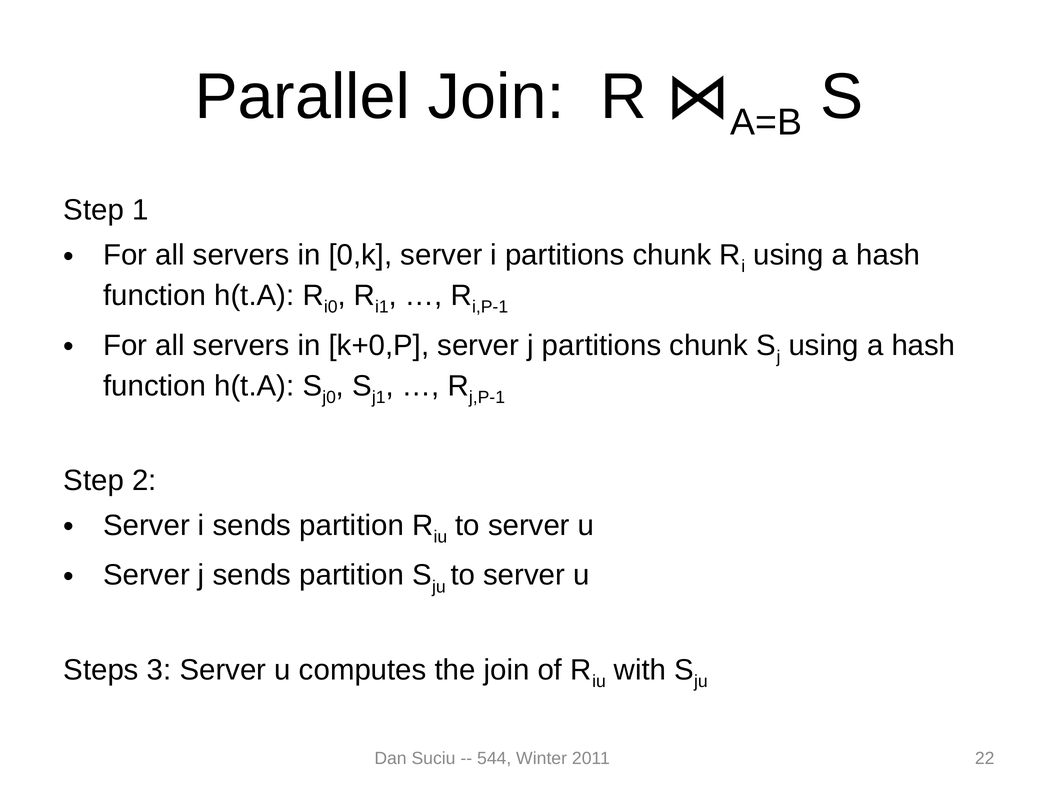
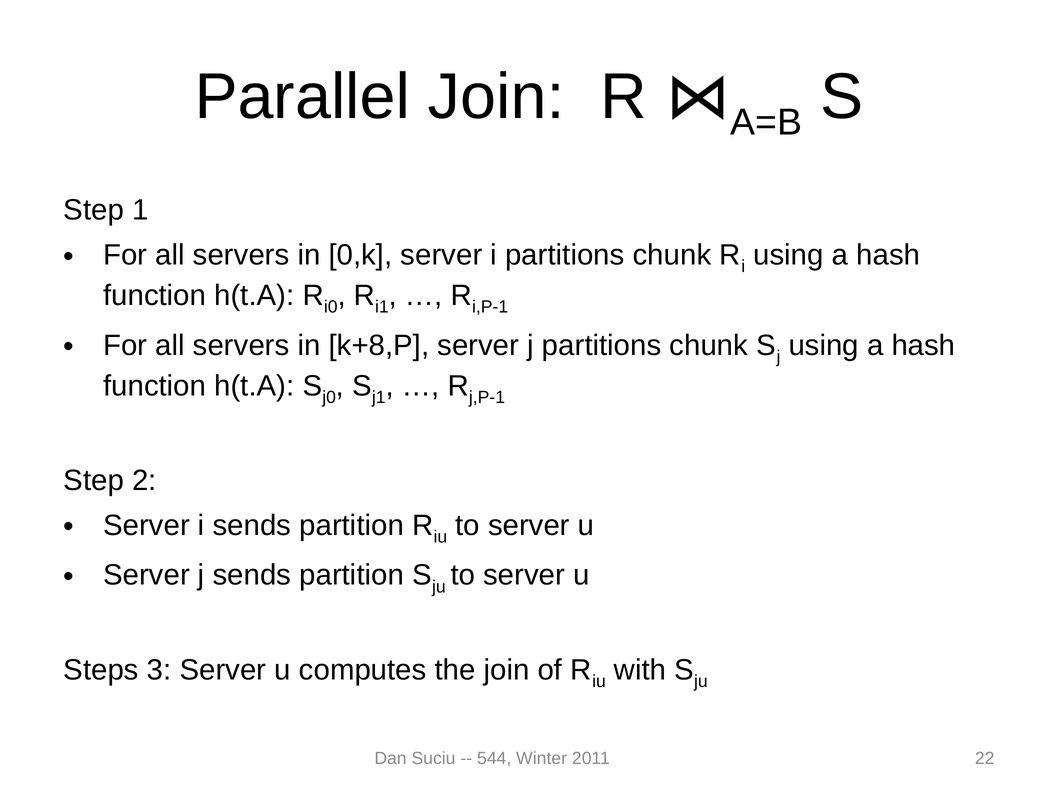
k+0,P: k+0,P -> k+8,P (379, 345)
